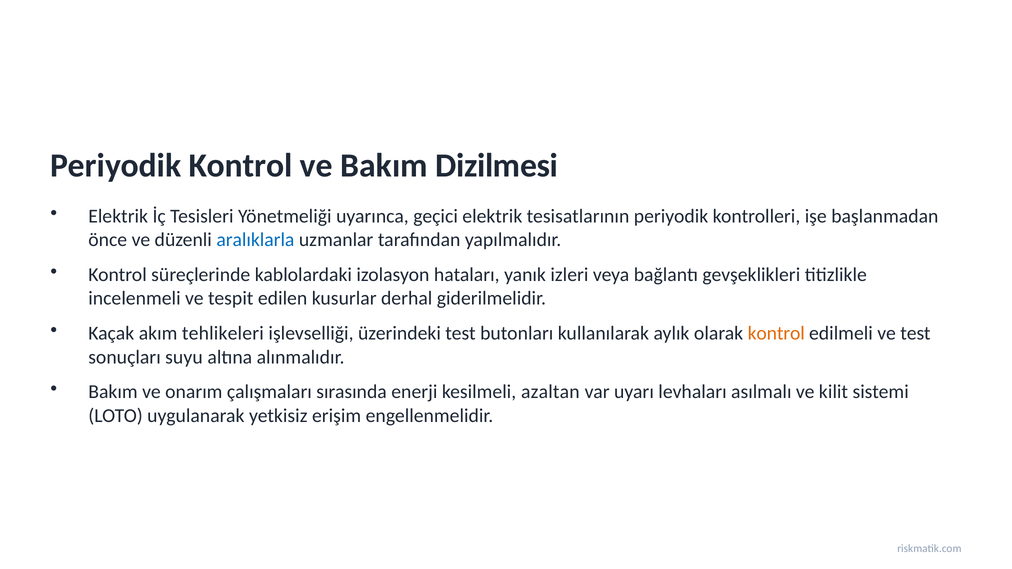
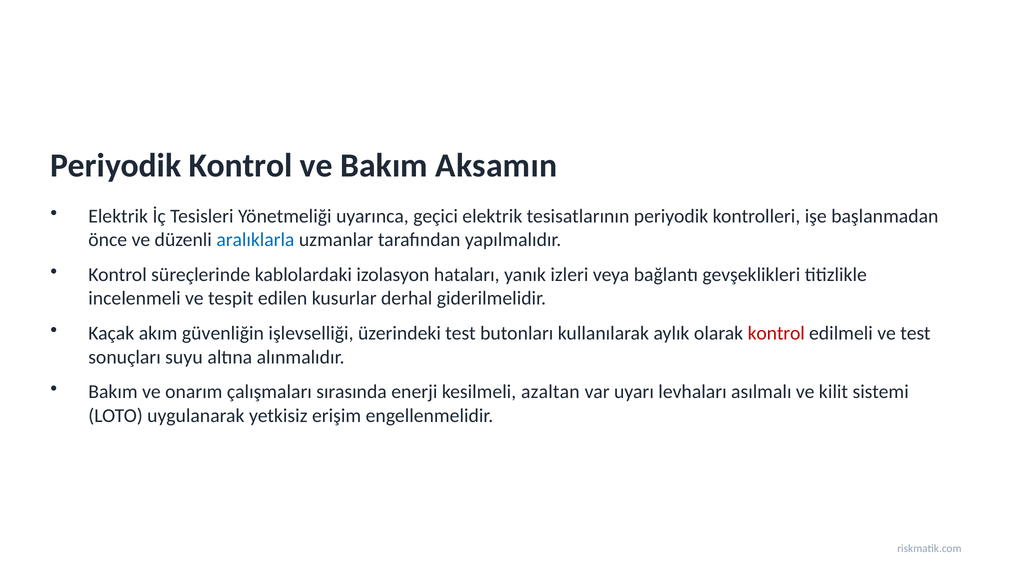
Dizilmesi: Dizilmesi -> Aksamın (496, 166)
tehlikeleri: tehlikeleri -> güvenliğin (223, 334)
kontrol colour: orange -> red (776, 334)
